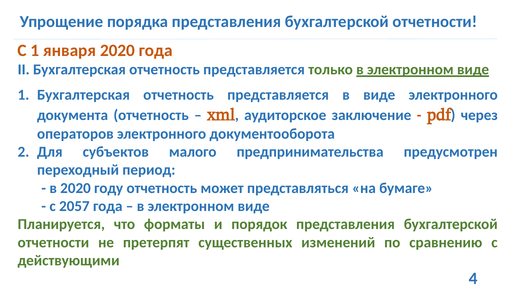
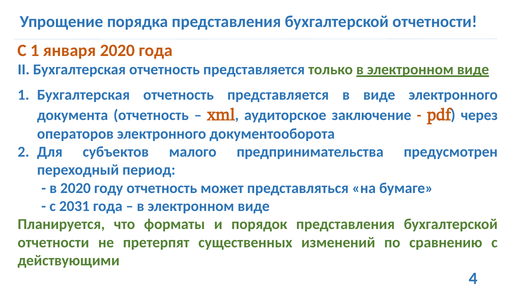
2057: 2057 -> 2031 (74, 206)
